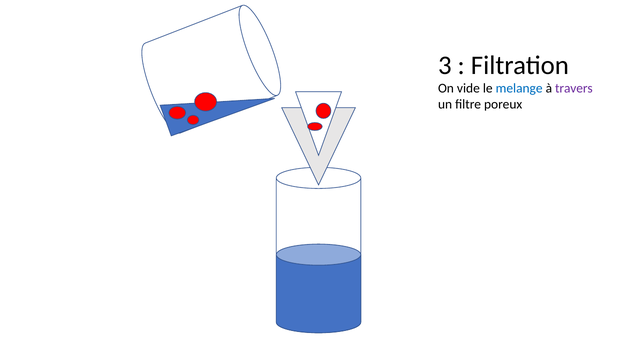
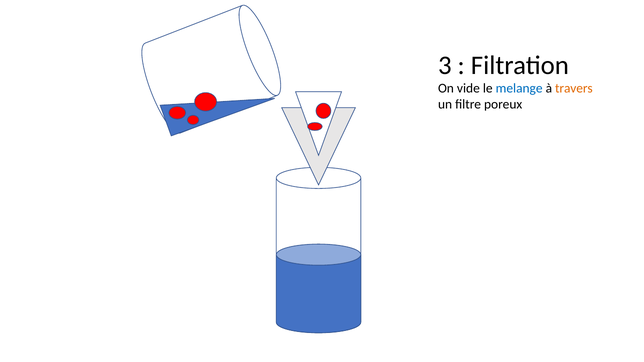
travers colour: purple -> orange (574, 88)
